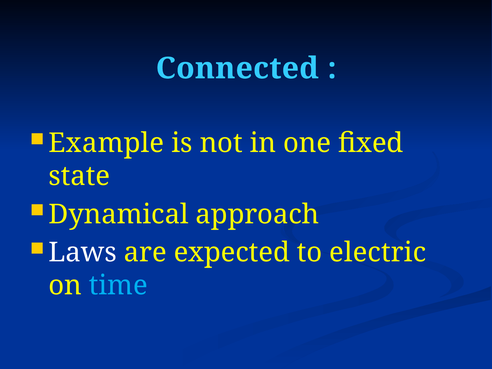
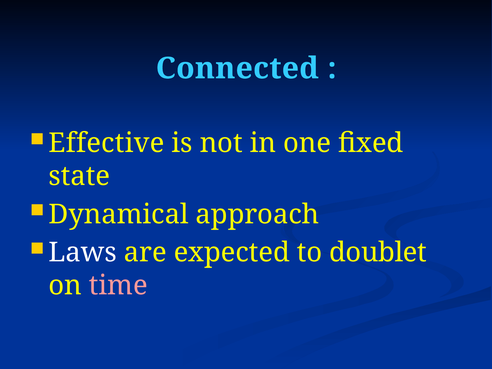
Example: Example -> Effective (106, 143)
electric: electric -> doublet (378, 253)
time colour: light blue -> pink (118, 285)
